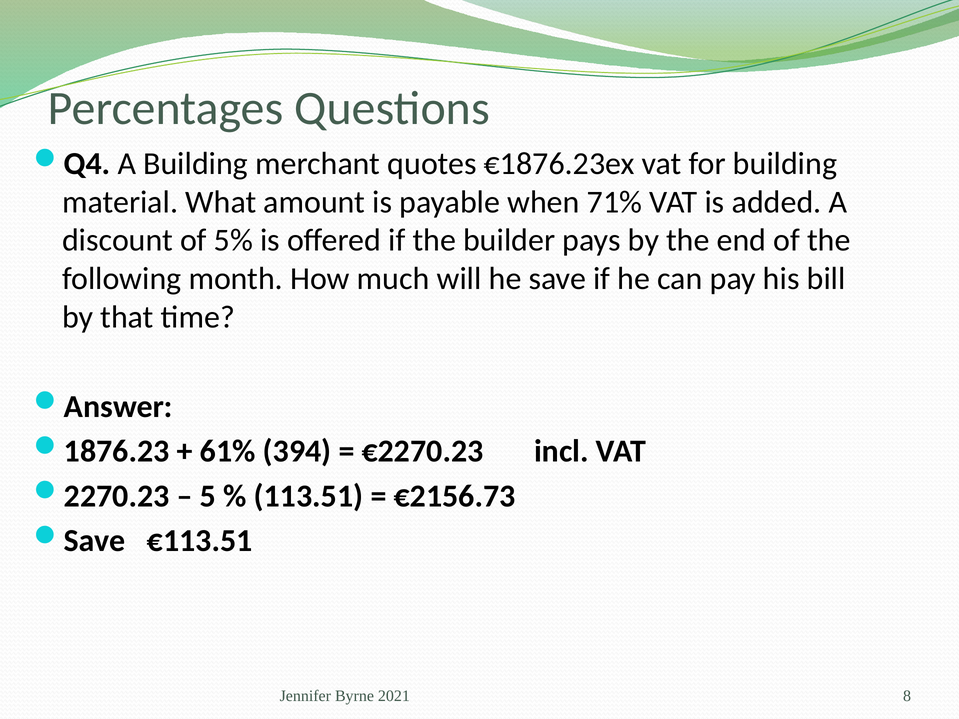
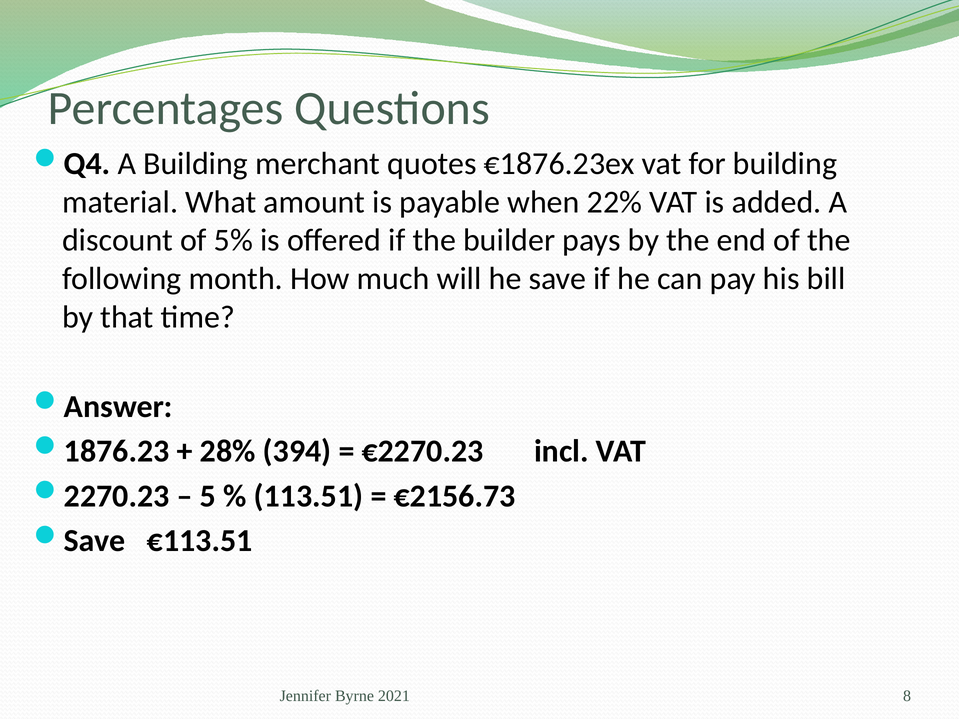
71%: 71% -> 22% (614, 202)
61%: 61% -> 28% (228, 451)
